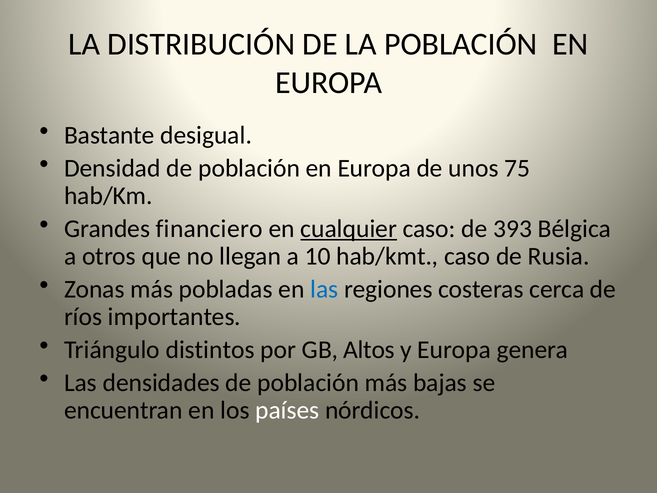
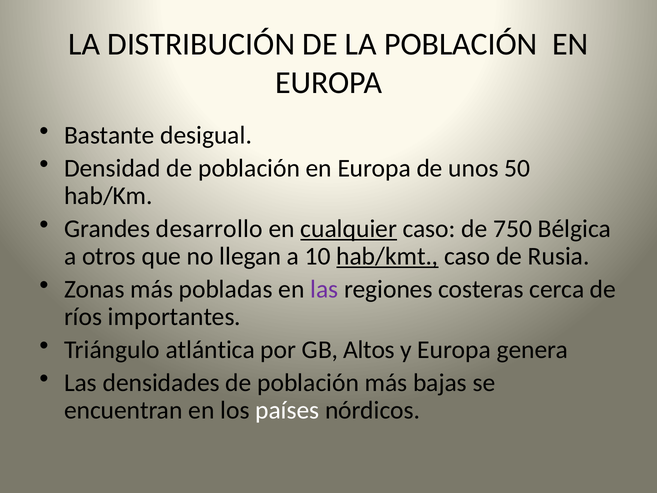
75: 75 -> 50 (517, 168)
financiero: financiero -> desarrollo (209, 229)
393: 393 -> 750 (513, 229)
hab/kmt underline: none -> present (387, 256)
las colour: blue -> purple (324, 289)
distintos: distintos -> atlántica (210, 350)
